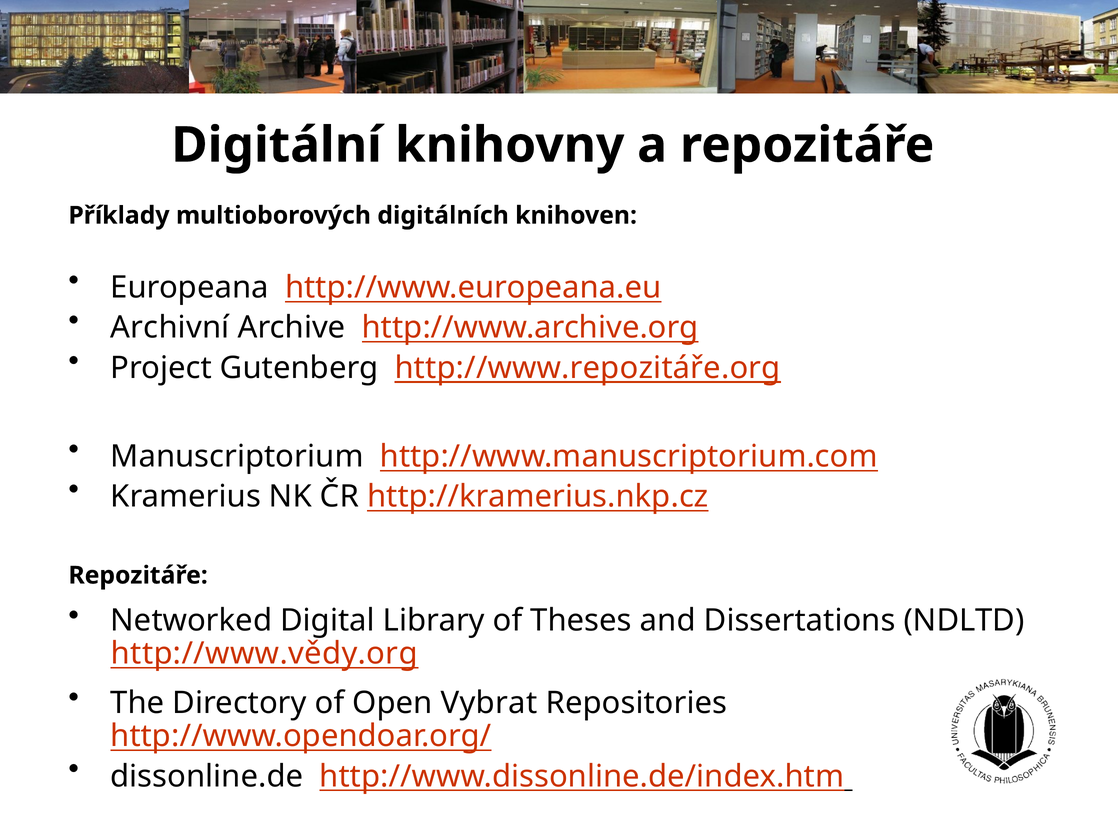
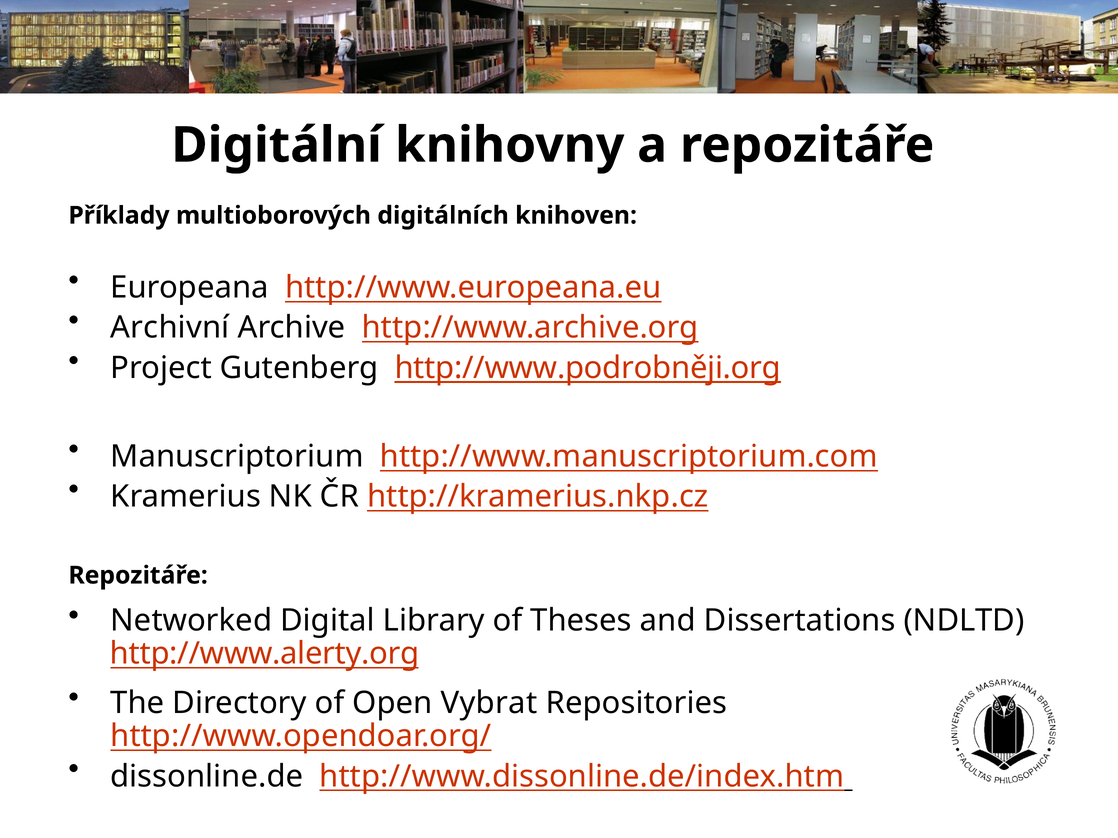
http://www.repozitáře.org: http://www.repozitáře.org -> http://www.podrobněji.org (588, 368)
http://www.vědy.org: http://www.vědy.org -> http://www.alerty.org (265, 654)
